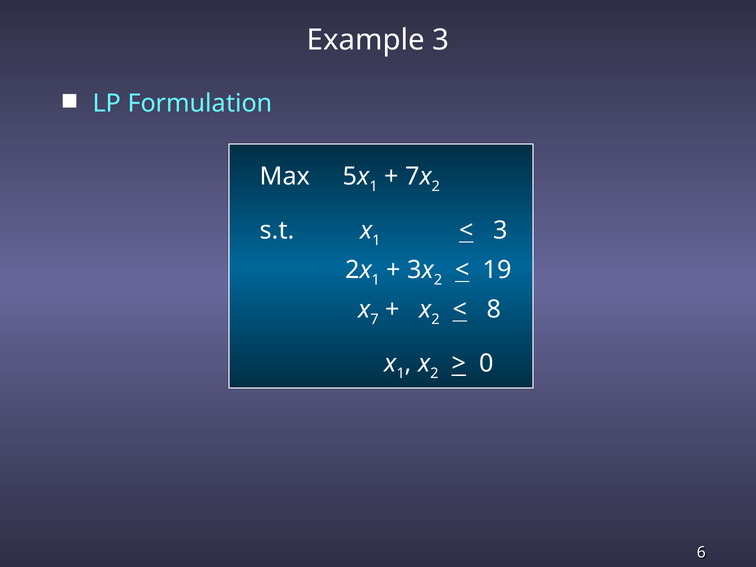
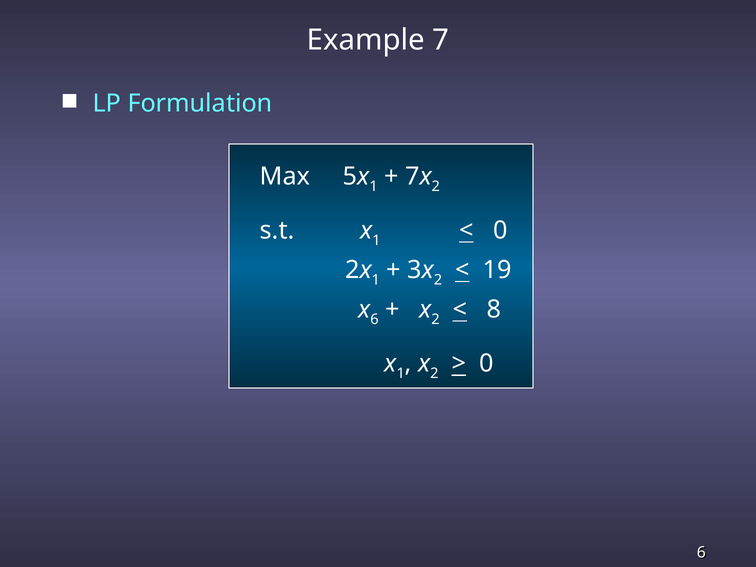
Example 3: 3 -> 7 (441, 40)
3: 3 -> 0 (500, 231)
7: 7 -> 6 (374, 319)
